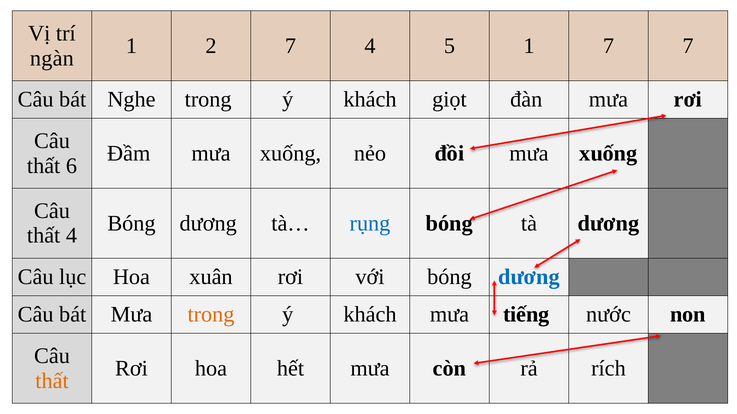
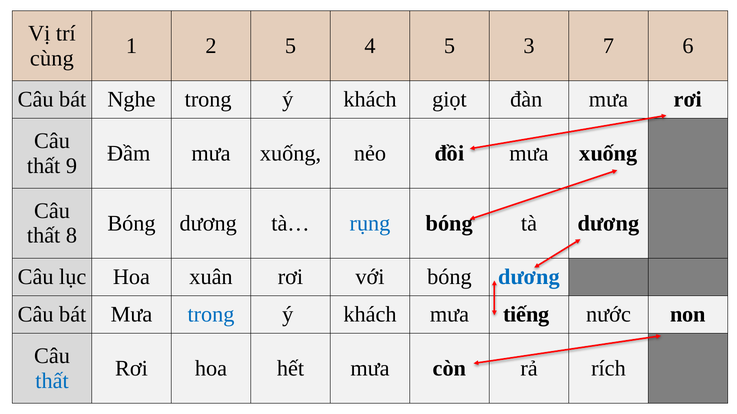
2 7: 7 -> 5 (291, 46)
5 1: 1 -> 3 (529, 46)
7 7: 7 -> 6 (688, 46)
ngàn: ngàn -> cùng (52, 58)
6: 6 -> 9 (71, 166)
thất 4: 4 -> 8 (71, 236)
trong colour: orange -> blue (211, 315)
thất colour: orange -> blue (52, 381)
